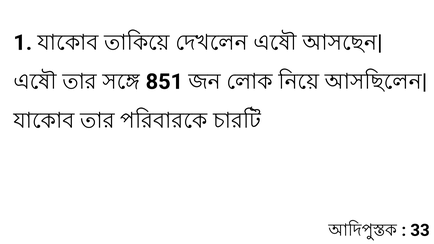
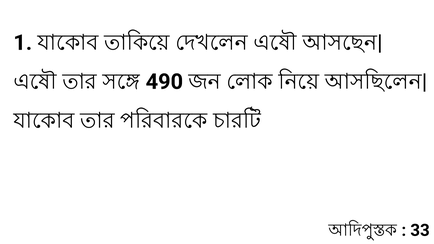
851: 851 -> 490 (164, 82)
